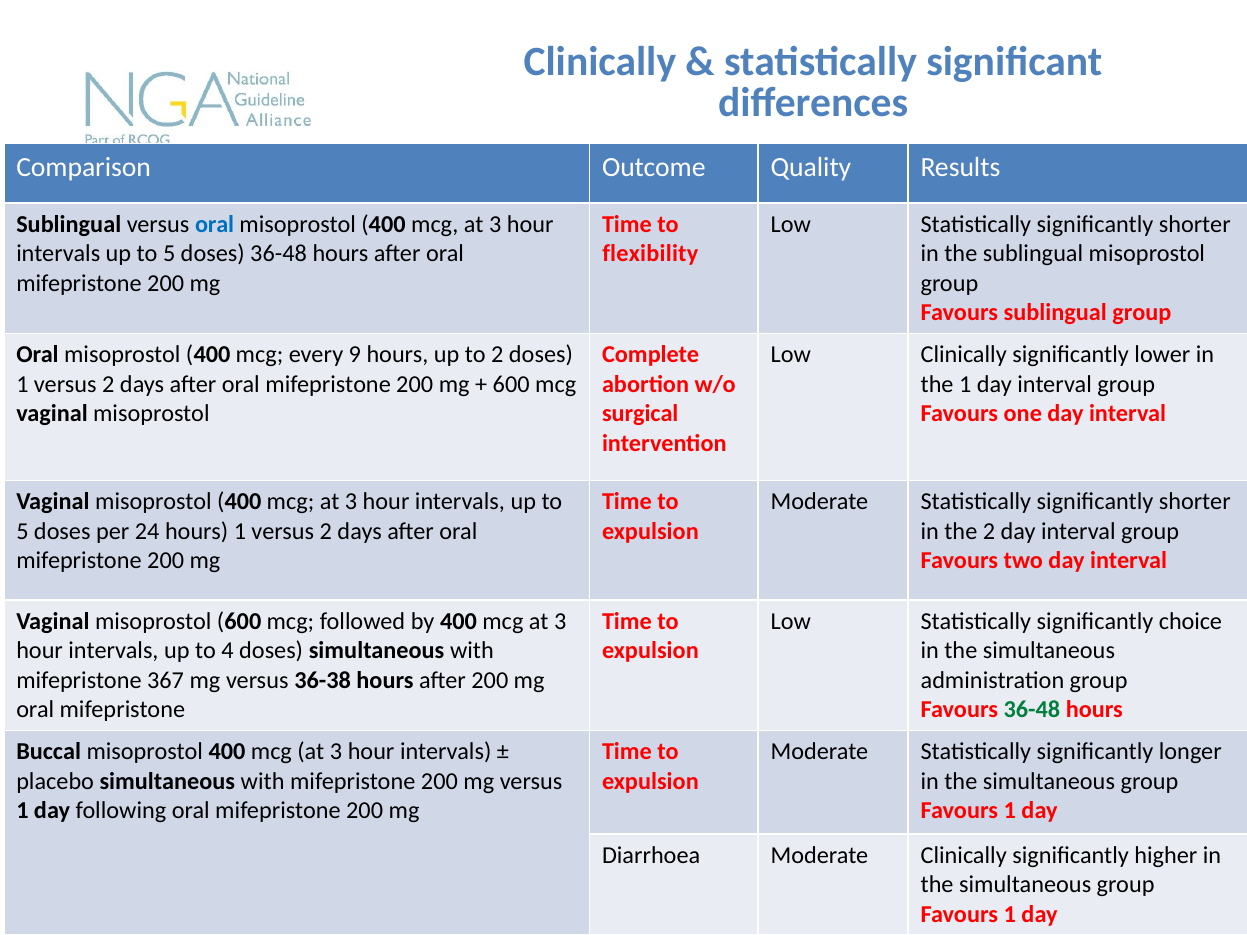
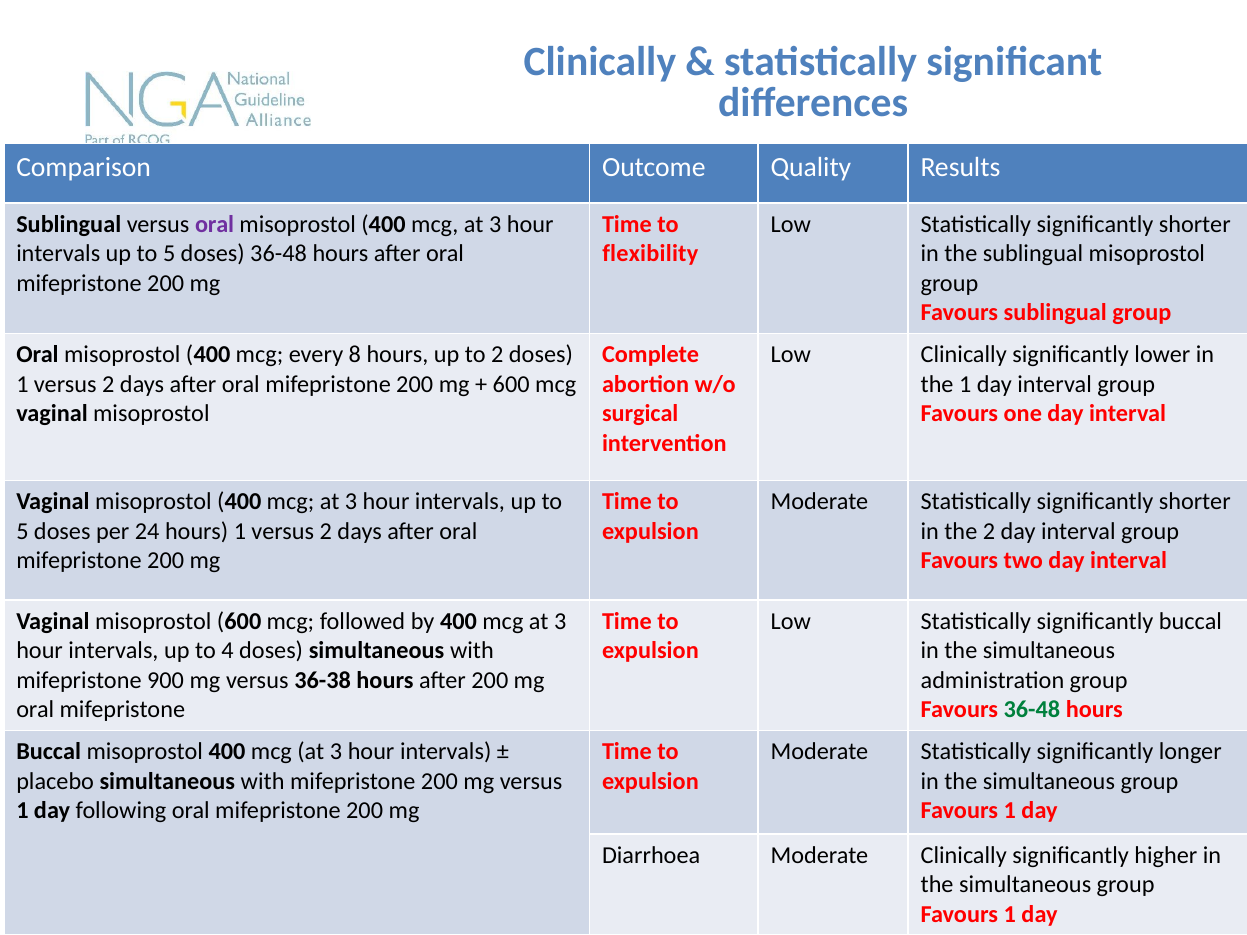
oral colour: blue -> purple (215, 224)
9: 9 -> 8 (355, 355)
significantly choice: choice -> buccal (1190, 621)
367: 367 -> 900 (166, 680)
